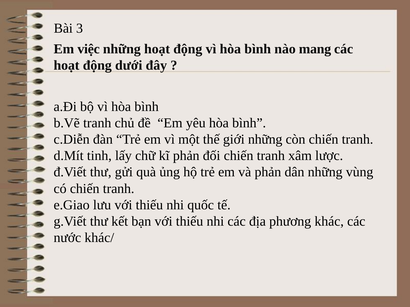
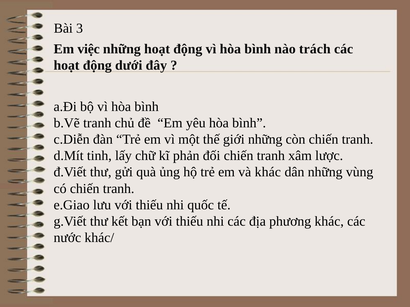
mang: mang -> trách (315, 49)
và phản: phản -> khác (268, 172)
